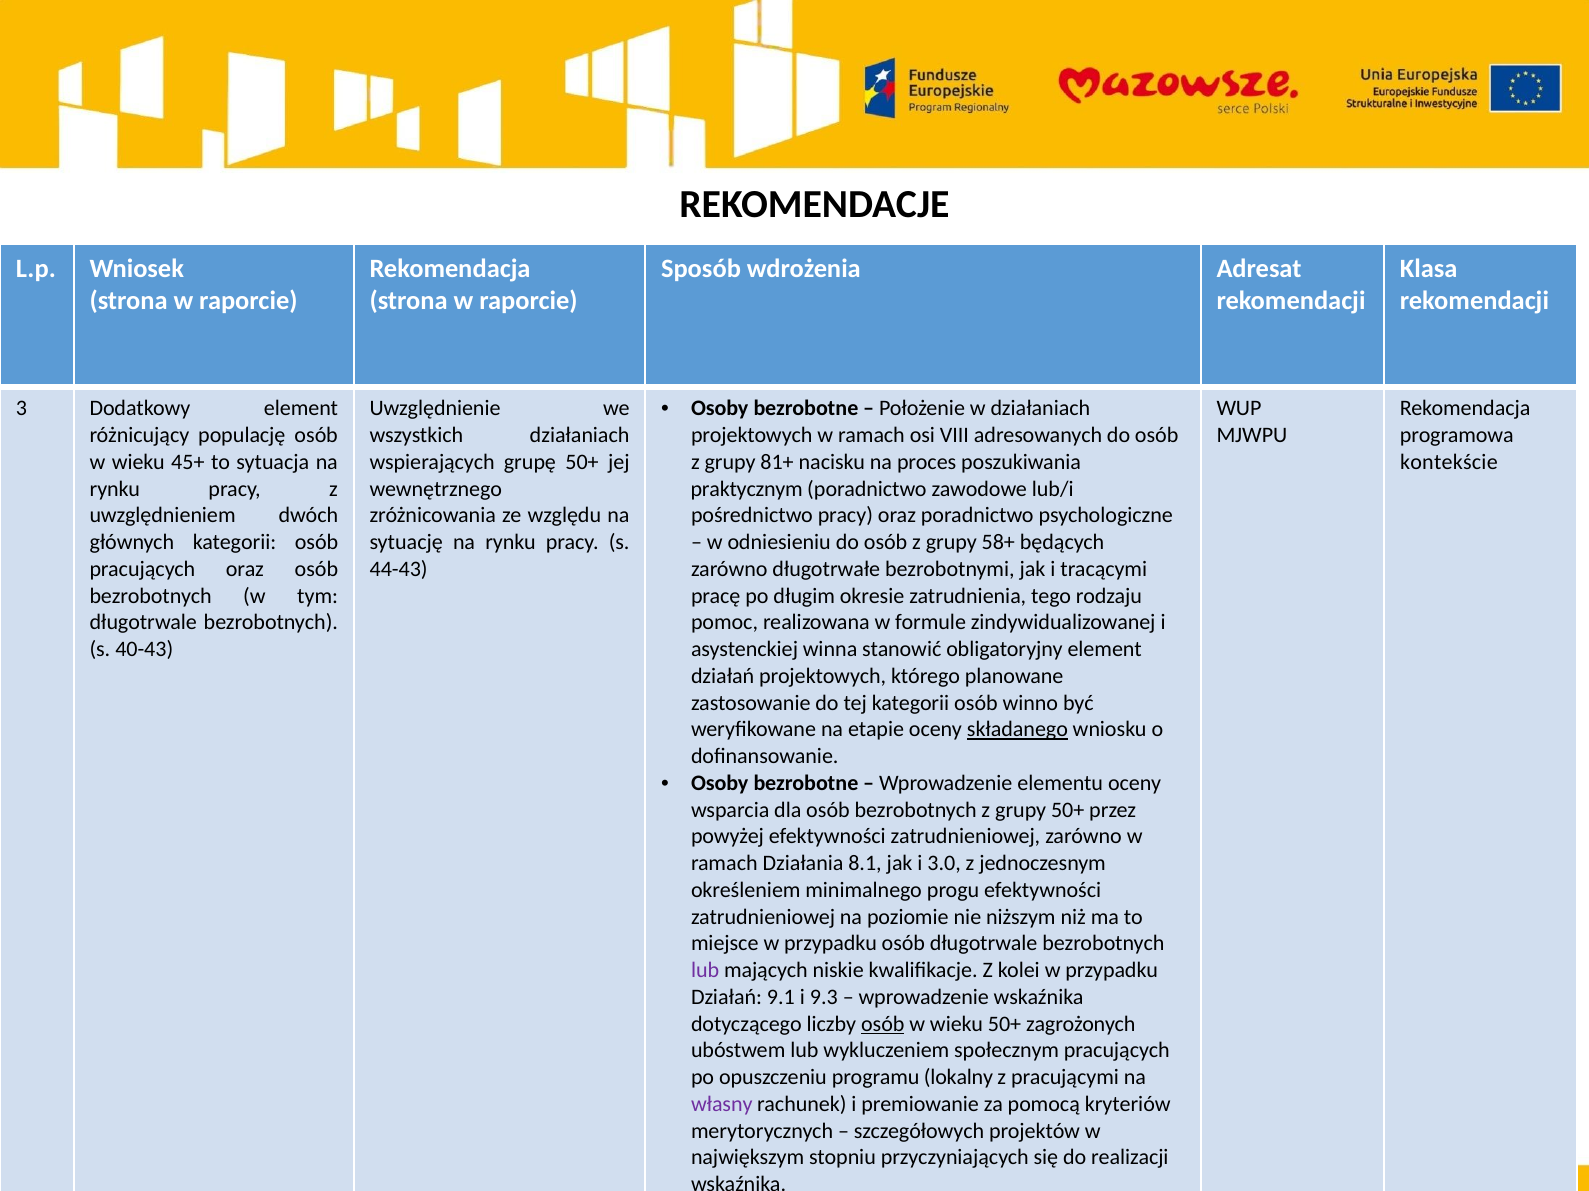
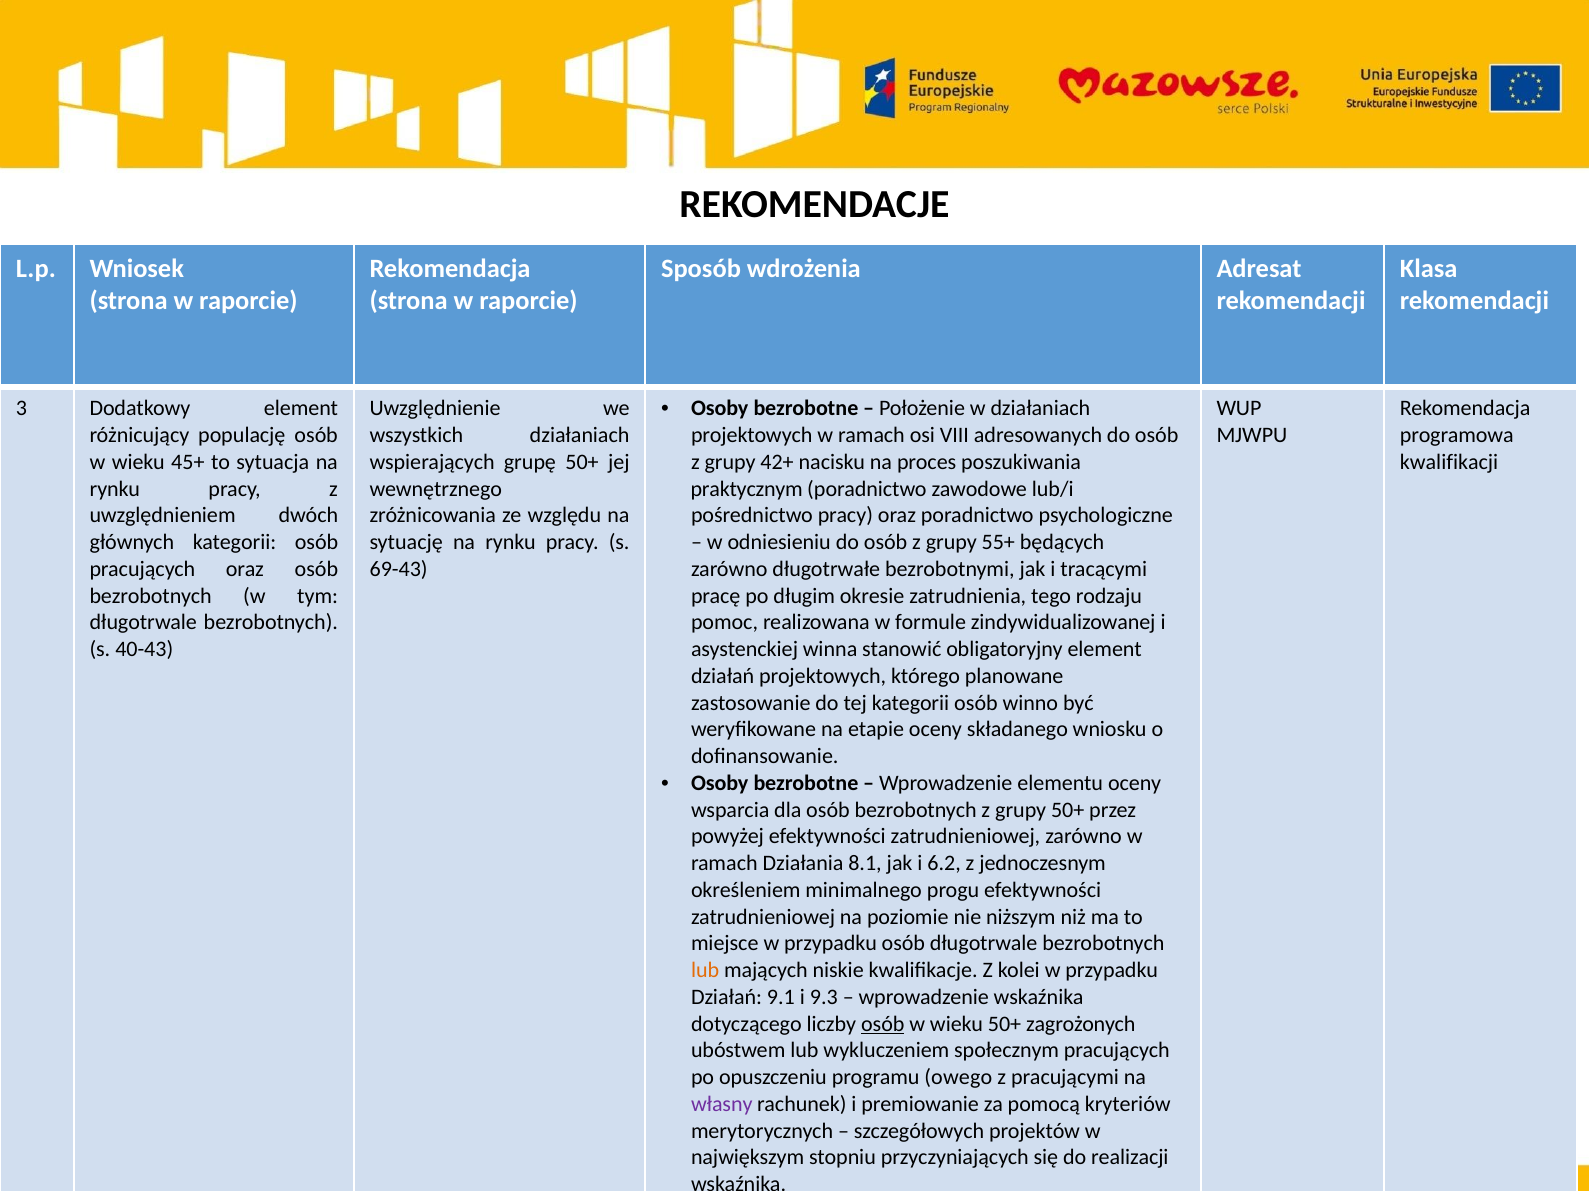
81+: 81+ -> 42+ (777, 462)
kontekście: kontekście -> kwalifikacji (1449, 462)
58+: 58+ -> 55+ (998, 543)
44-43: 44-43 -> 69-43 (399, 569)
składanego underline: present -> none (1017, 730)
3.0: 3.0 -> 6.2 (944, 864)
lub colour: purple -> orange (705, 971)
lokalny: lokalny -> owego (958, 1078)
